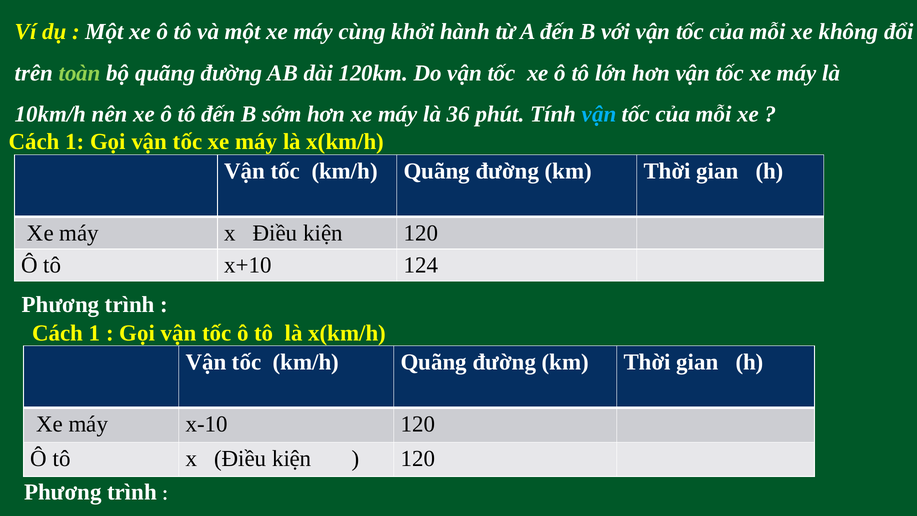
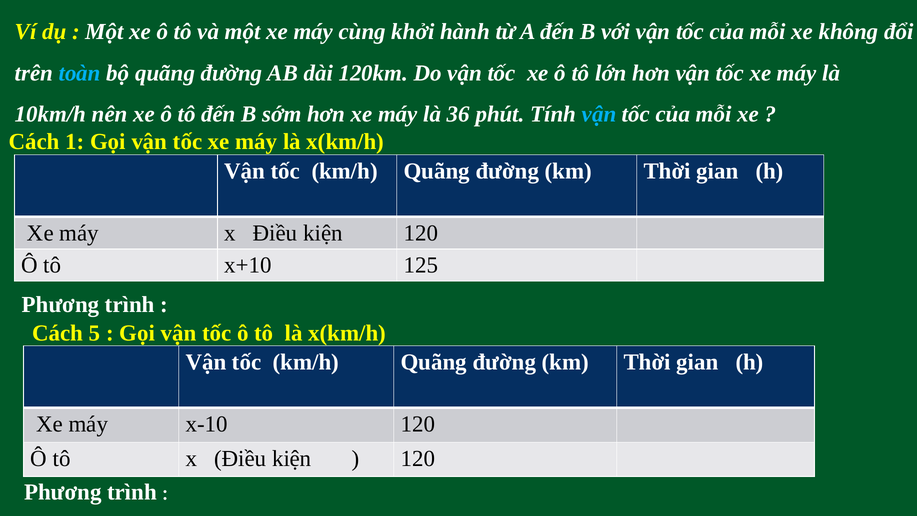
toàn colour: light green -> light blue (80, 73)
124: 124 -> 125 (421, 265)
1: 1 -> 5 (95, 333)
